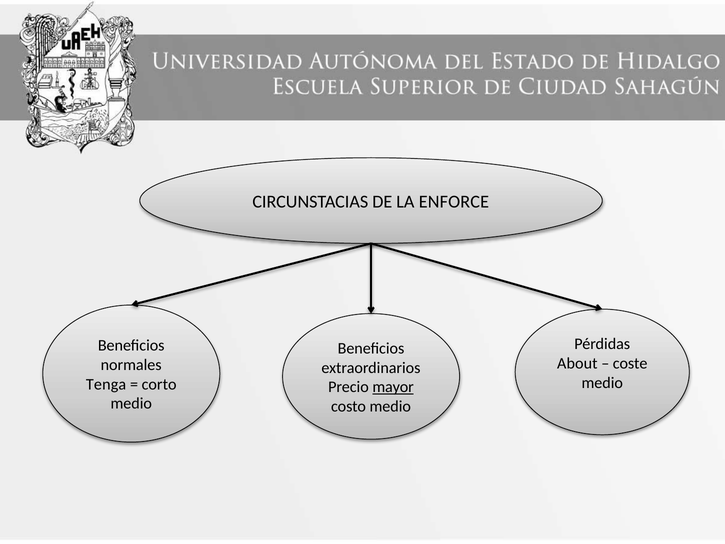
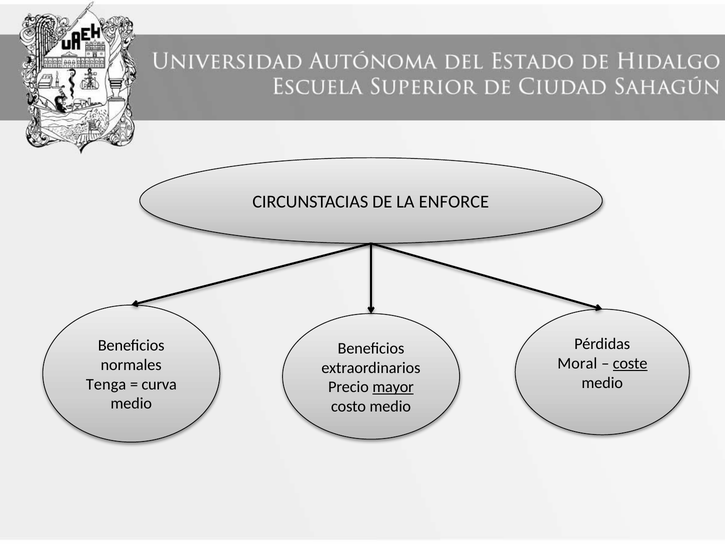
About: About -> Moral (577, 363)
coste underline: none -> present (630, 363)
corto: corto -> curva (159, 384)
